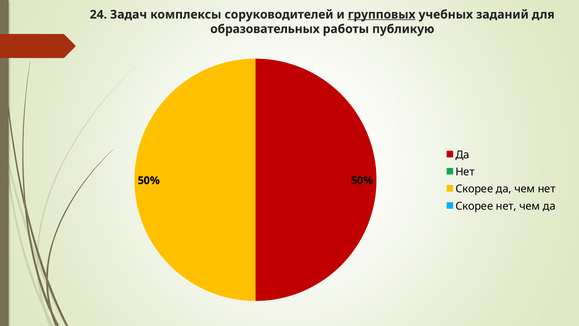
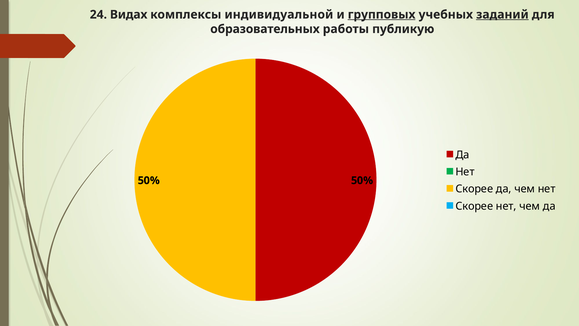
Задач: Задач -> Видах (129, 15)
соруководителей: соруководителей -> индивидуальной (279, 15)
заданий underline: none -> present (502, 15)
